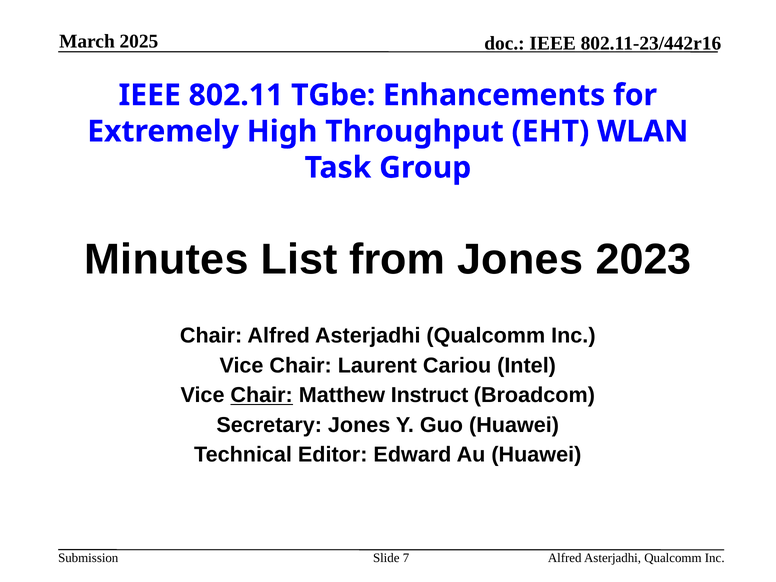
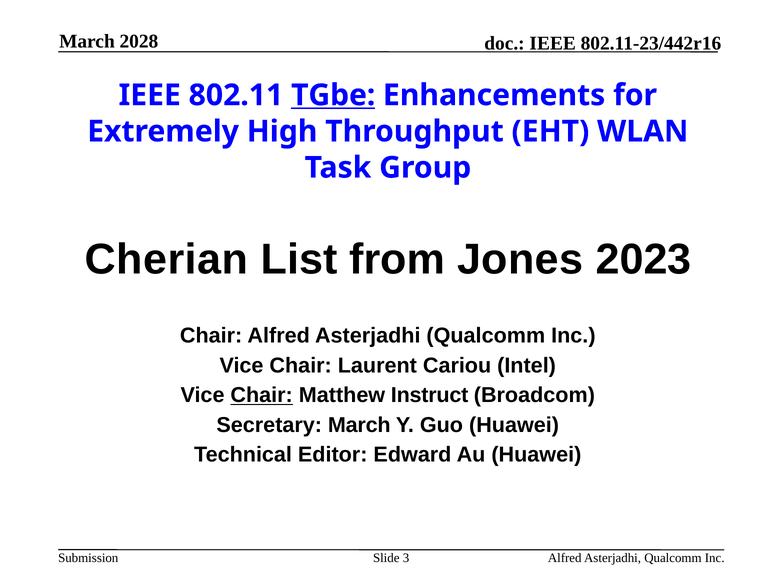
2025: 2025 -> 2028 (139, 41)
TGbe underline: none -> present (333, 95)
Minutes: Minutes -> Cherian (166, 260)
Secretary Jones: Jones -> March (359, 425)
7: 7 -> 3 (406, 558)
